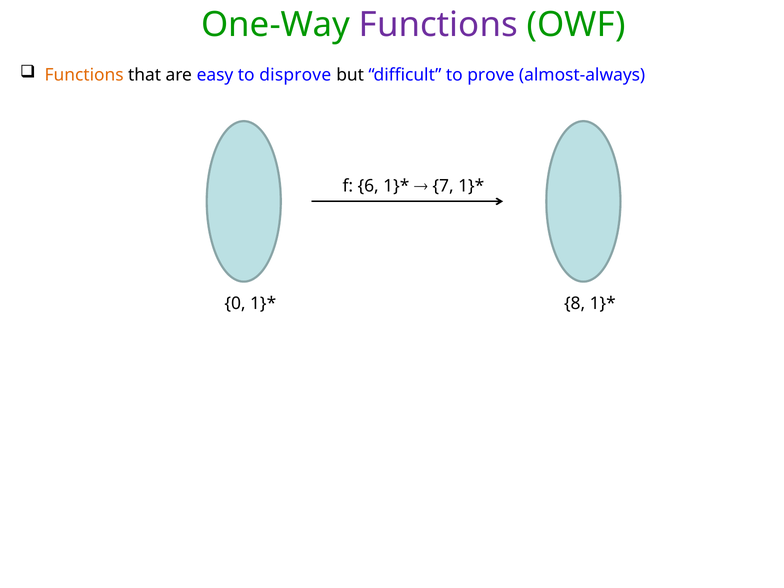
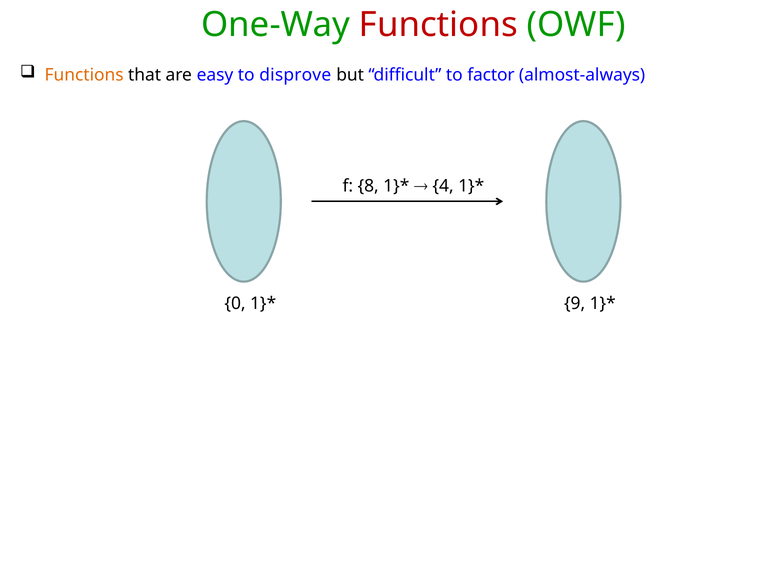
Functions colour: purple -> red (438, 25)
prove: prove -> factor (491, 75)
6: 6 -> 8 (368, 186)
7: 7 -> 4 (443, 186)
8: 8 -> 9 (575, 303)
